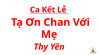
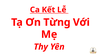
Chan: Chan -> Từng (57, 22)
